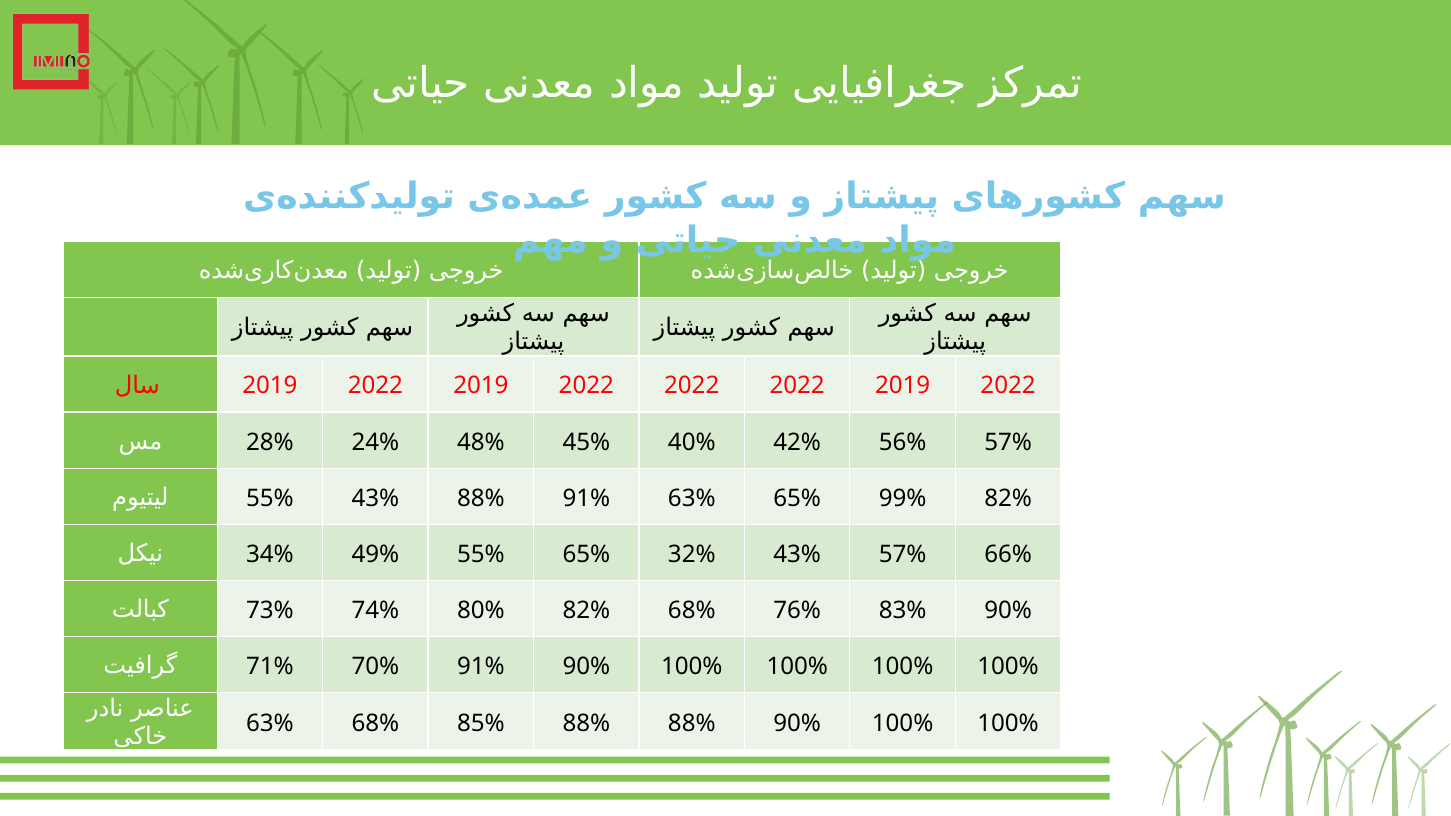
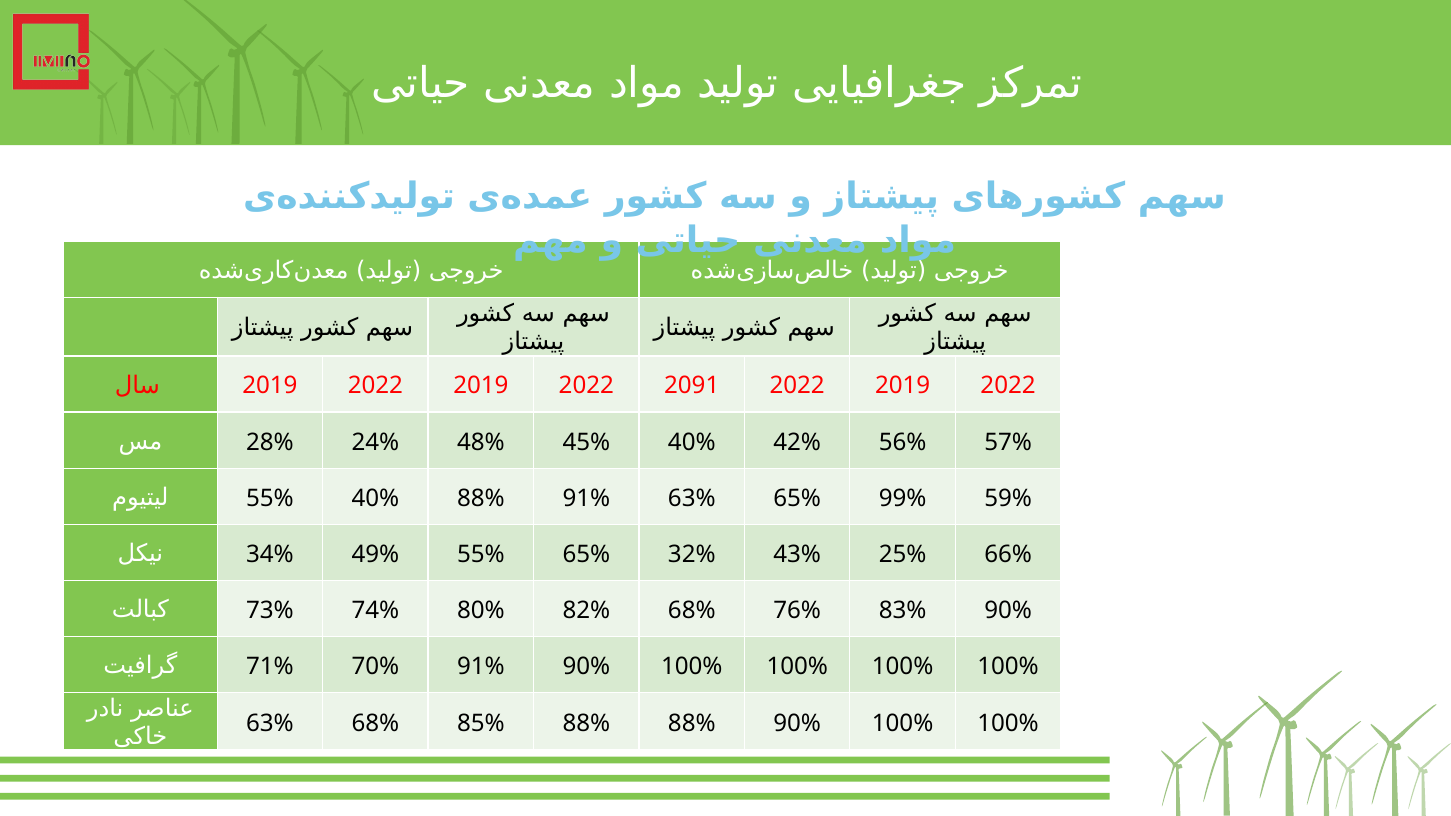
2019 2022 2022: 2022 -> 2091 (692, 386)
55% 43%: 43% -> 40% (375, 498)
99% 82%: 82% -> 59% (1008, 498)
43% 57%: 57% -> 25% (903, 554)
